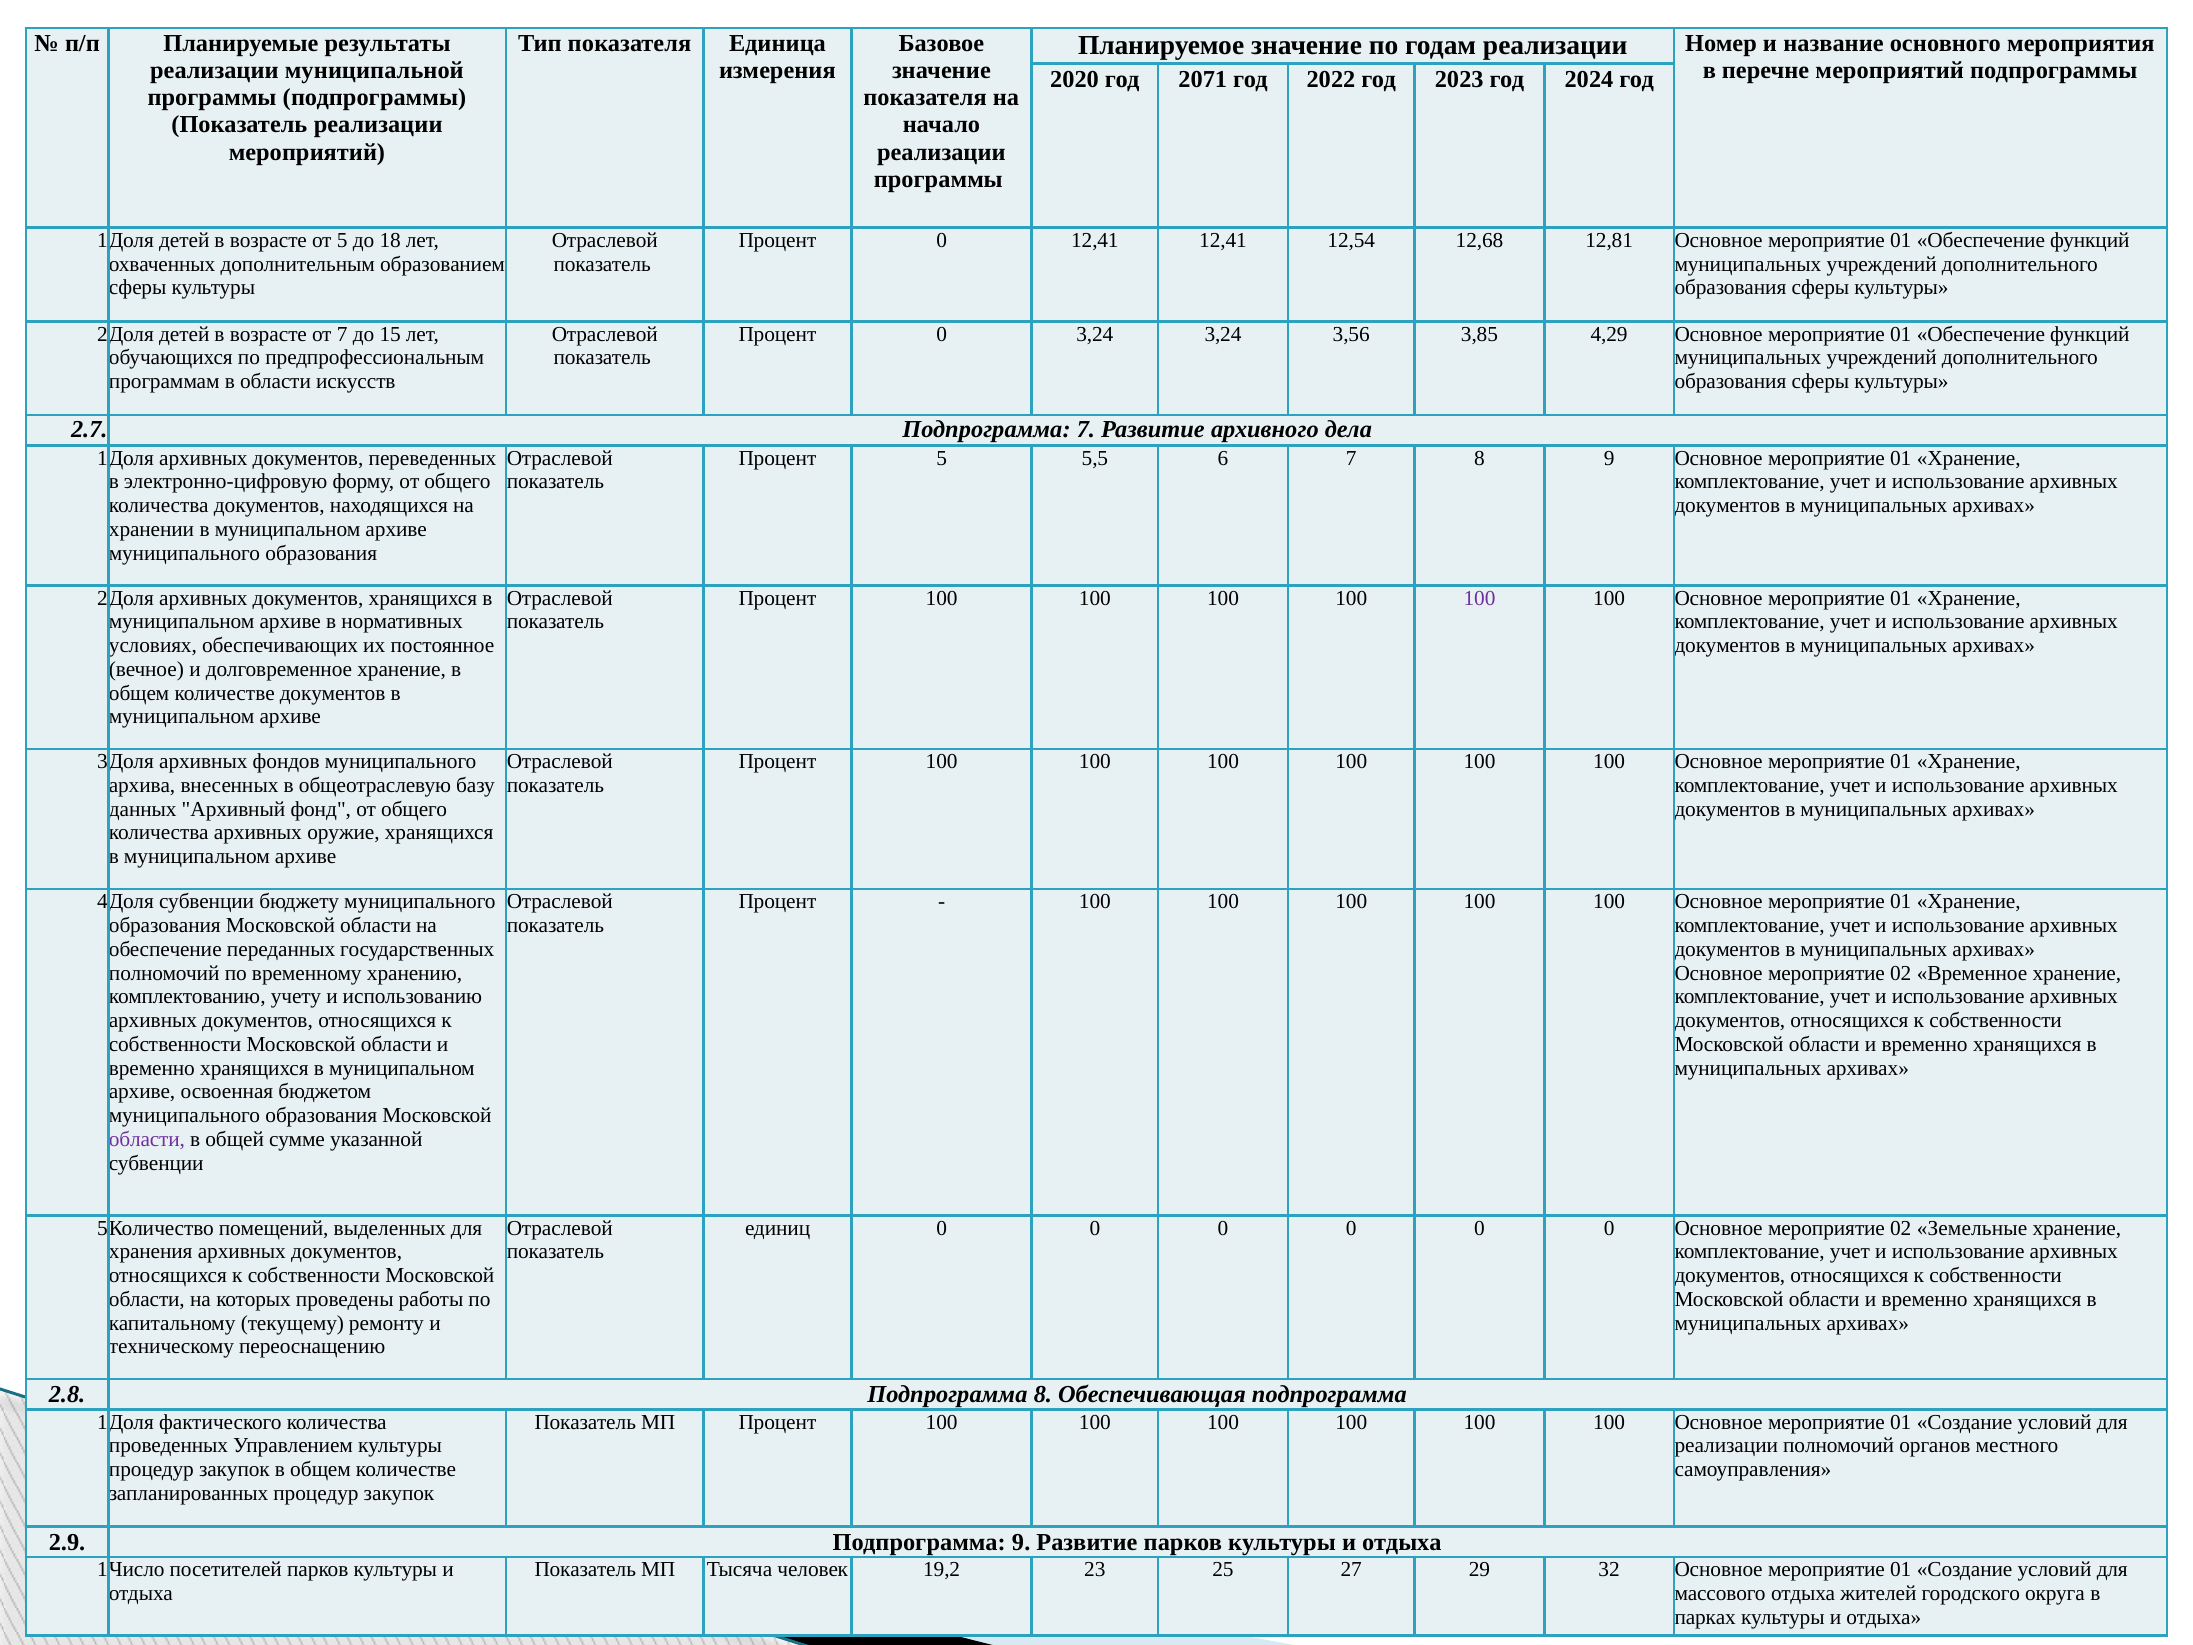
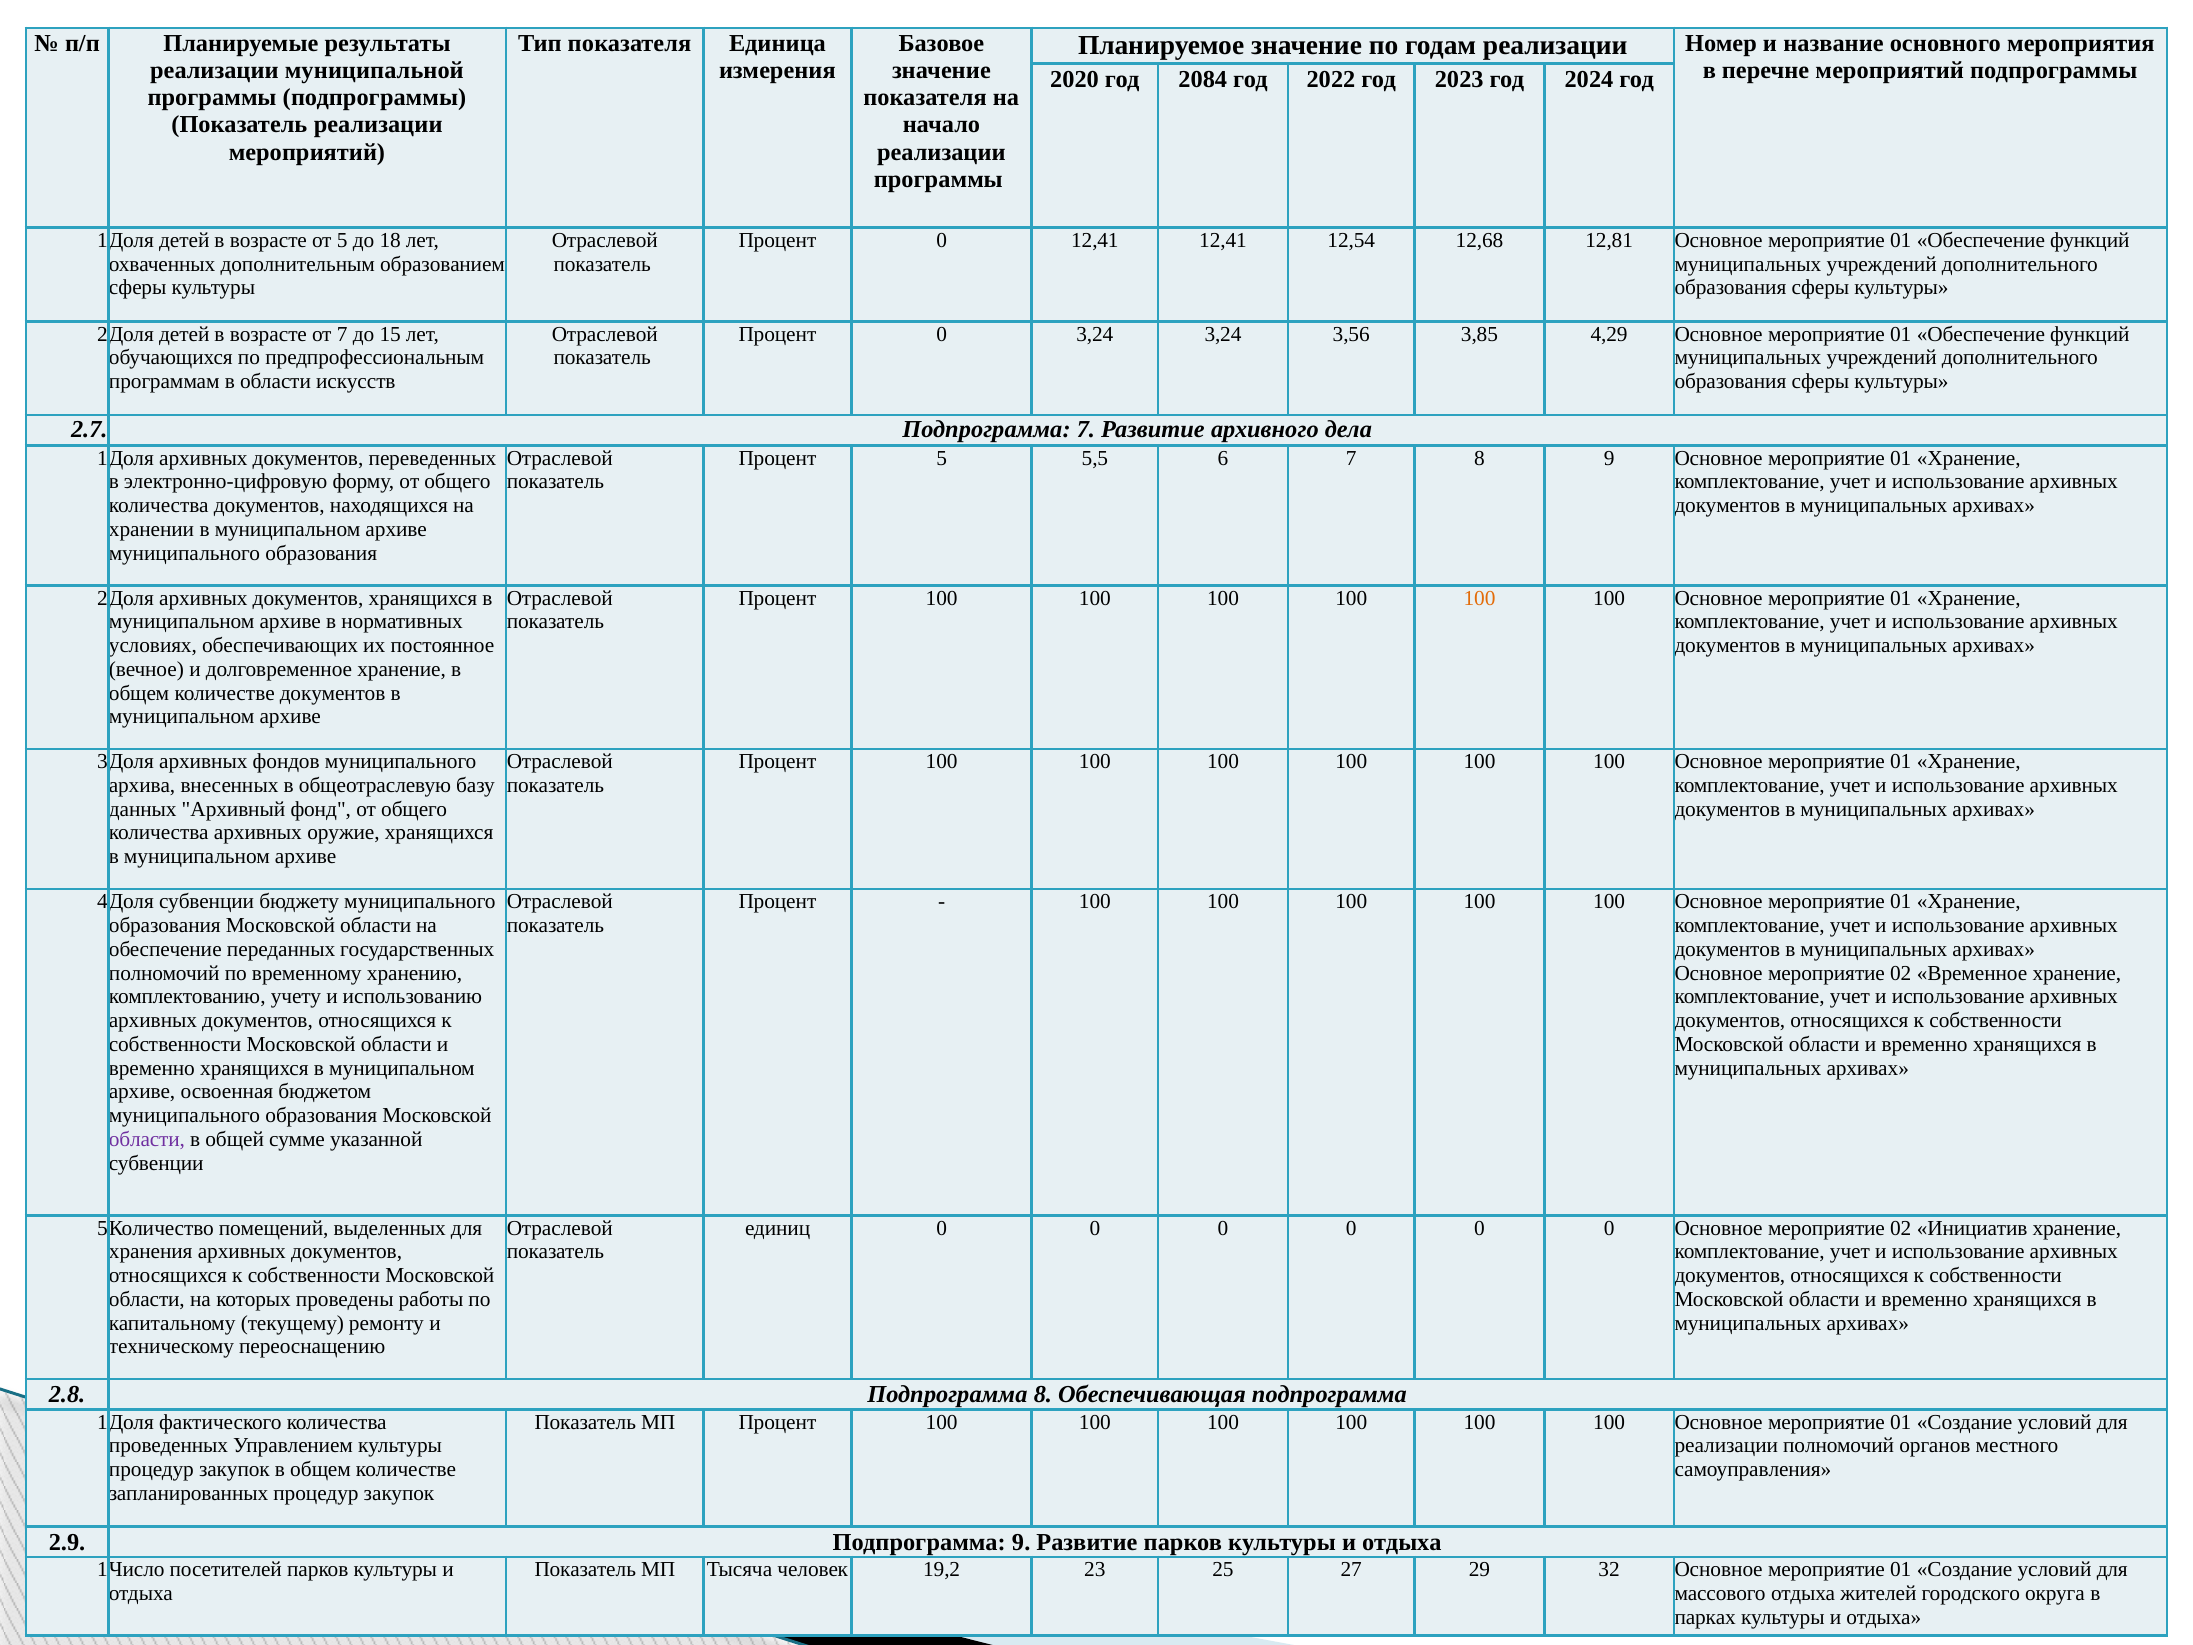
2071: 2071 -> 2084 (1203, 79)
100 colour: purple -> orange (1479, 598)
Земельные: Земельные -> Инициатив (1972, 1228)
